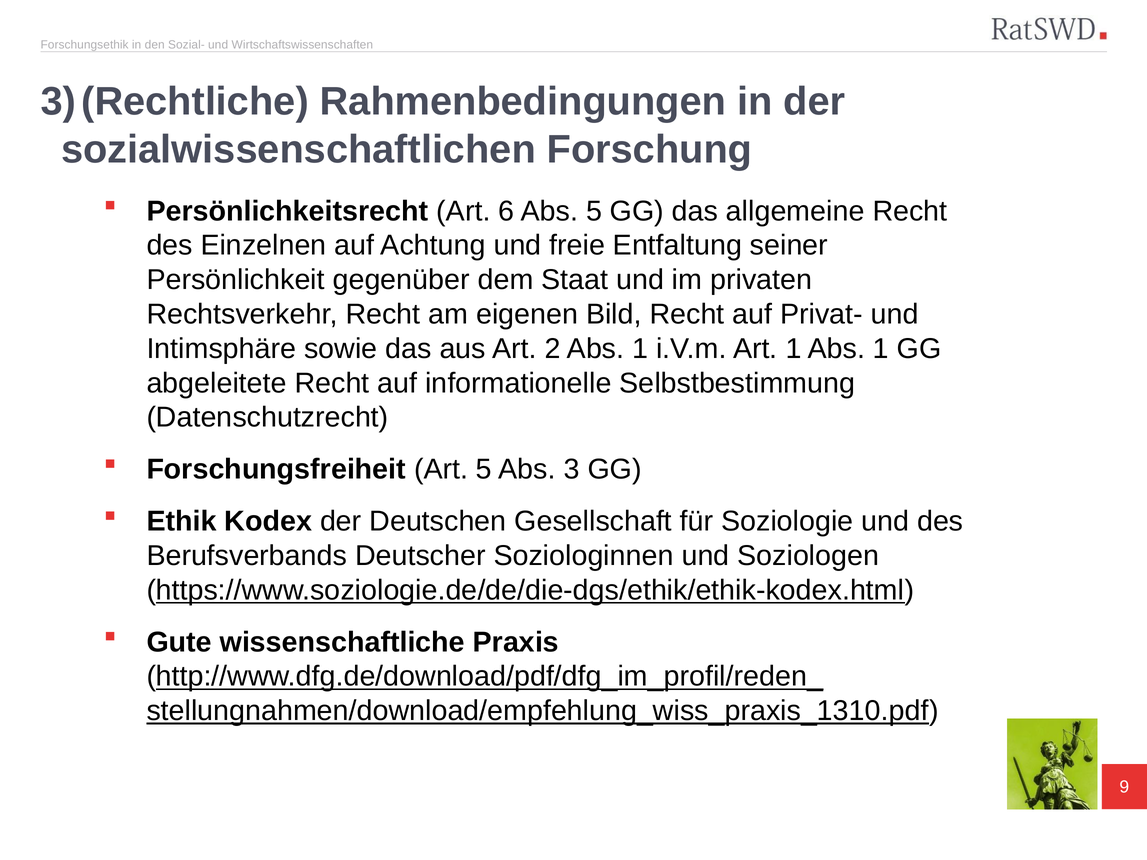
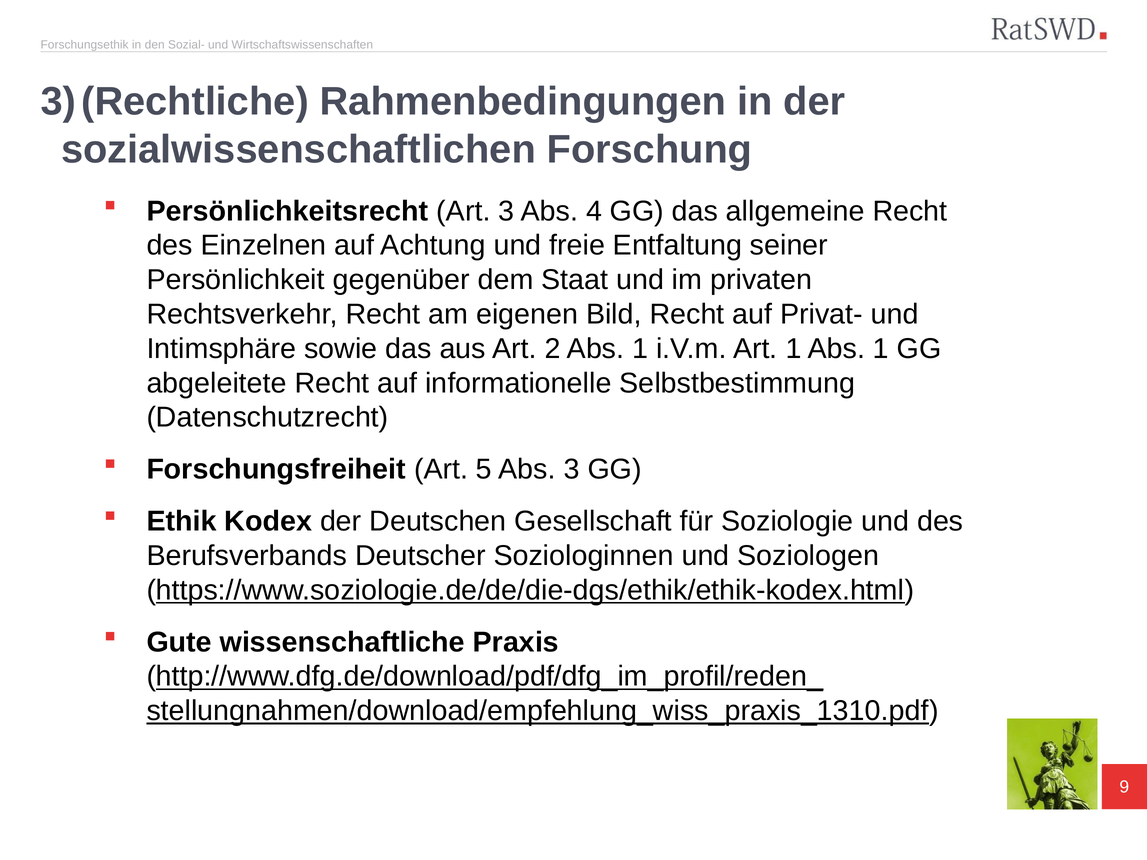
Art 6: 6 -> 3 (506, 211)
Abs 5: 5 -> 4 (594, 211)
